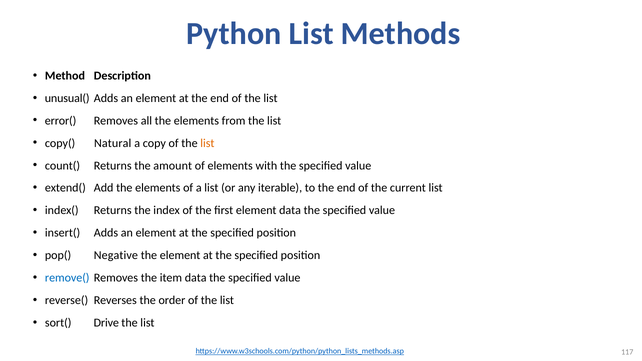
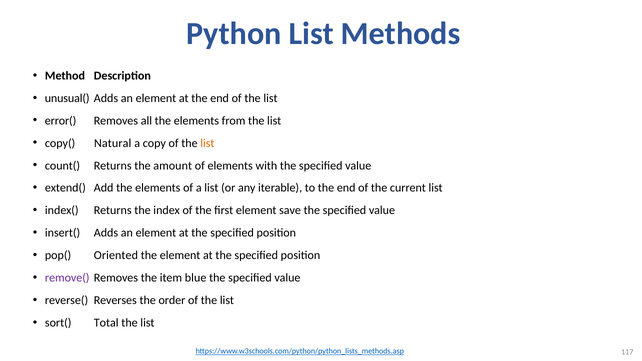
element data: data -> save (290, 211)
Negative: Negative -> Oriented (116, 255)
remove( colour: blue -> purple (67, 278)
item data: data -> blue (196, 278)
Drive: Drive -> Total (106, 323)
